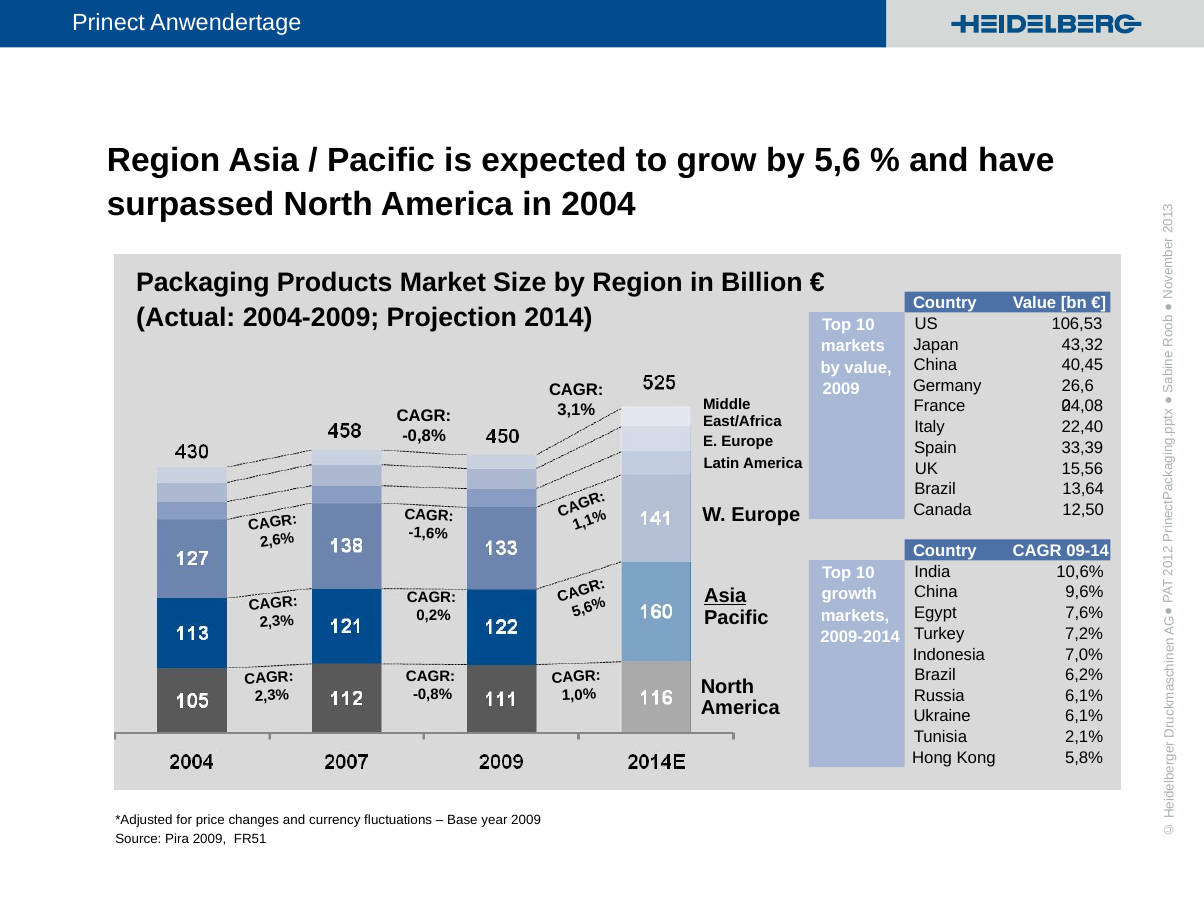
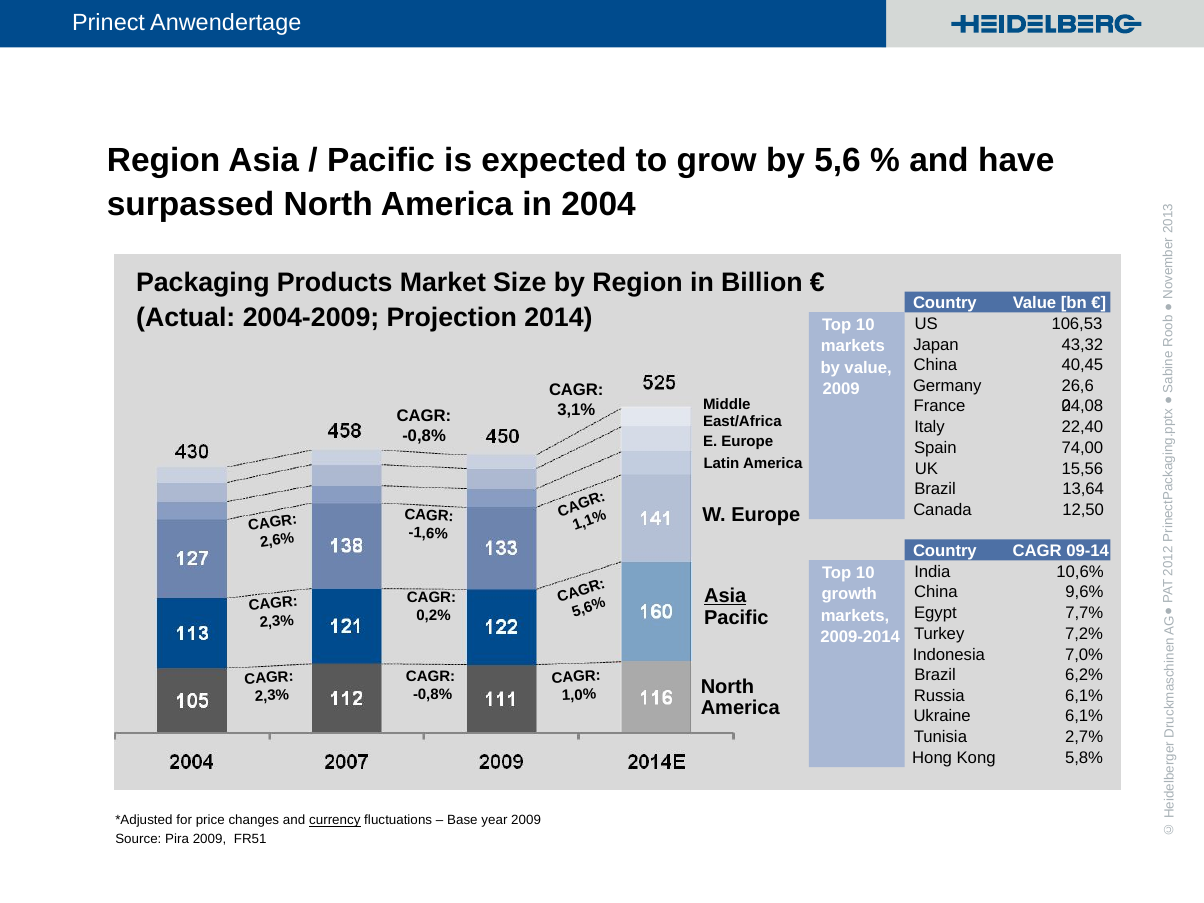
33,39: 33,39 -> 74,00 (1082, 448)
7,6%: 7,6% -> 7,7% (1084, 613)
2,1%: 2,1% -> 2,7% (1084, 737)
currency underline: none -> present (335, 820)
